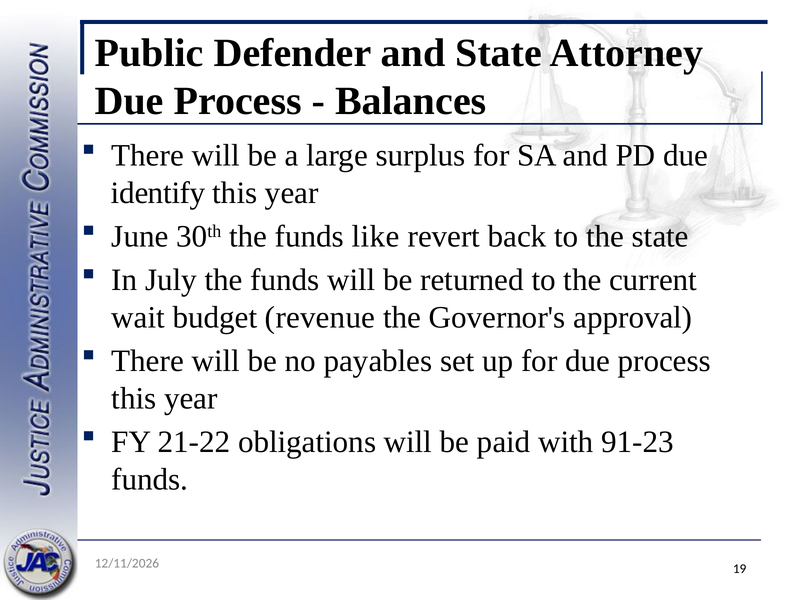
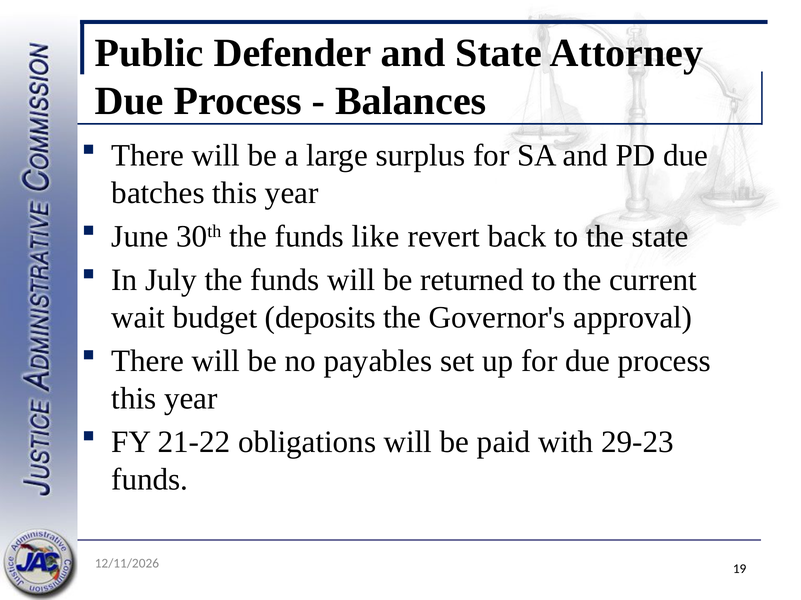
identify: identify -> batches (158, 193)
revenue: revenue -> deposits (320, 318)
91-23: 91-23 -> 29-23 (637, 443)
